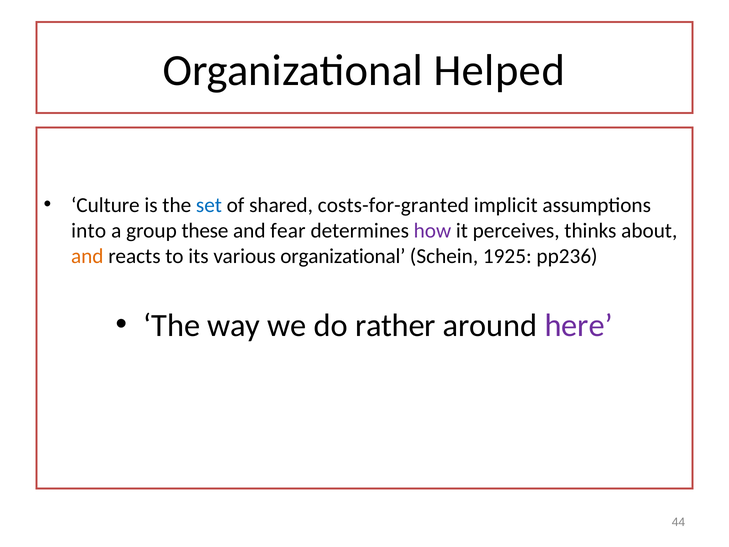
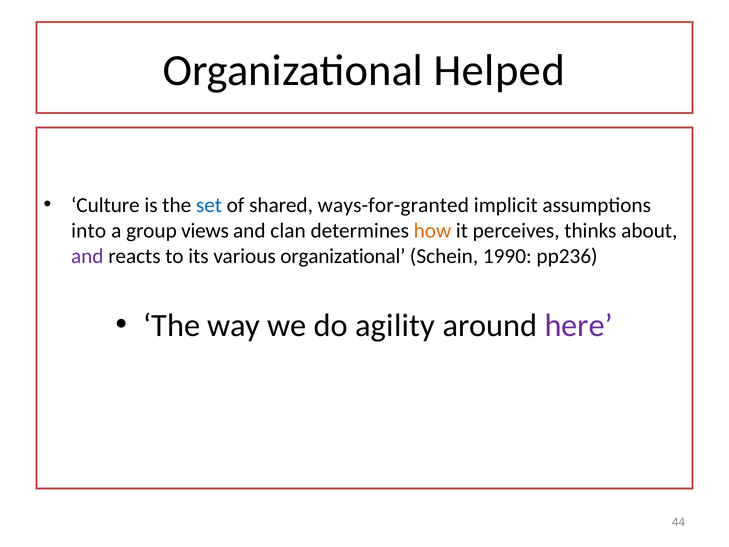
costs-for-granted: costs-for-granted -> ways-for-granted (393, 205)
these: these -> views (205, 231)
fear: fear -> clan (288, 231)
how colour: purple -> orange (432, 231)
and colour: orange -> purple (87, 256)
1925: 1925 -> 1990 (507, 256)
rather: rather -> agility (395, 325)
